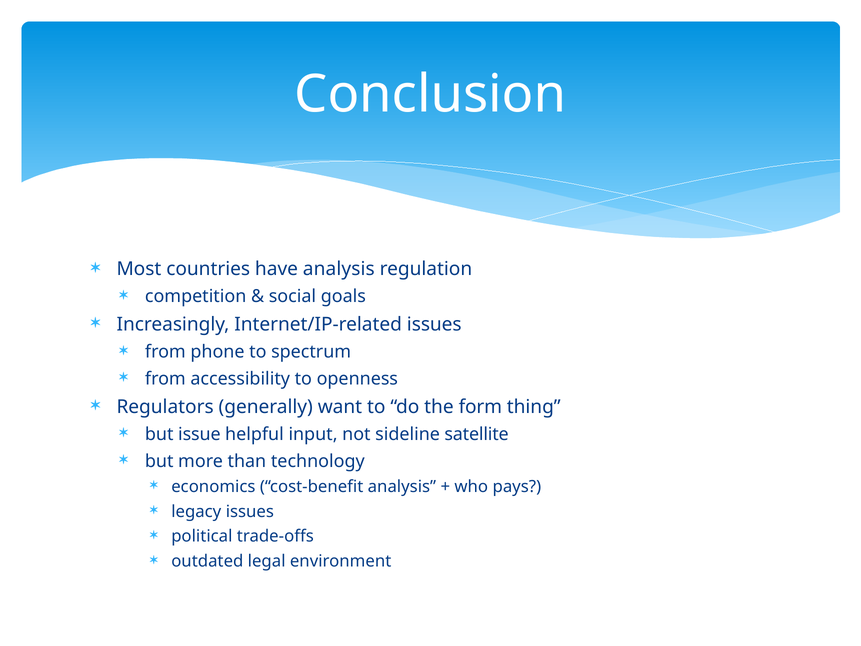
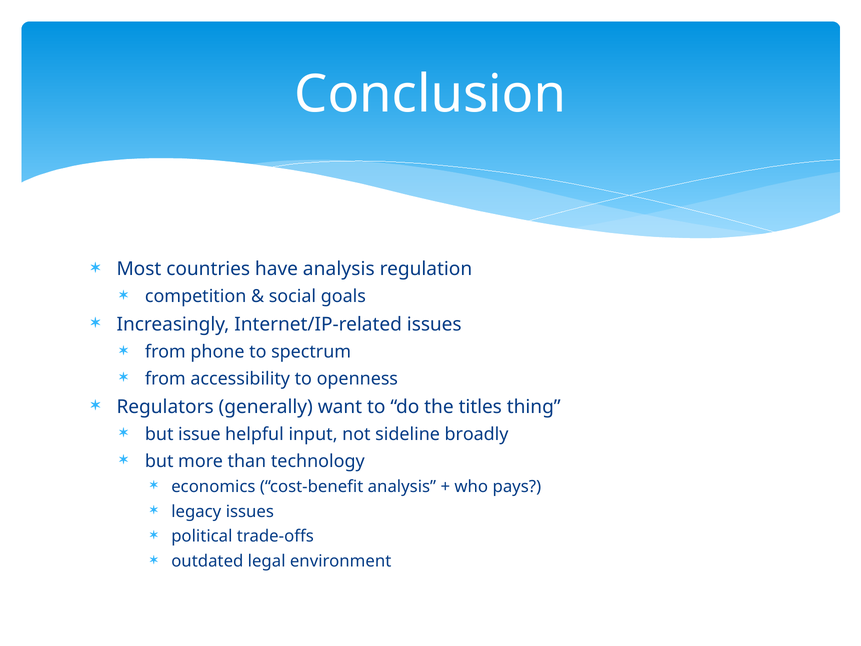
form: form -> titles (480, 407)
satellite: satellite -> broadly (477, 434)
